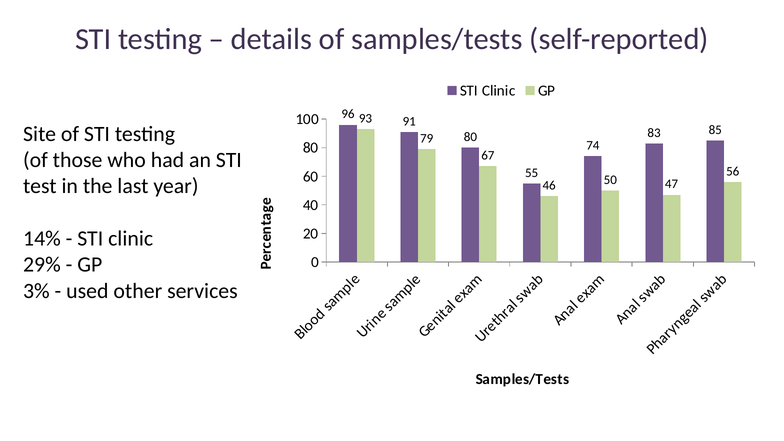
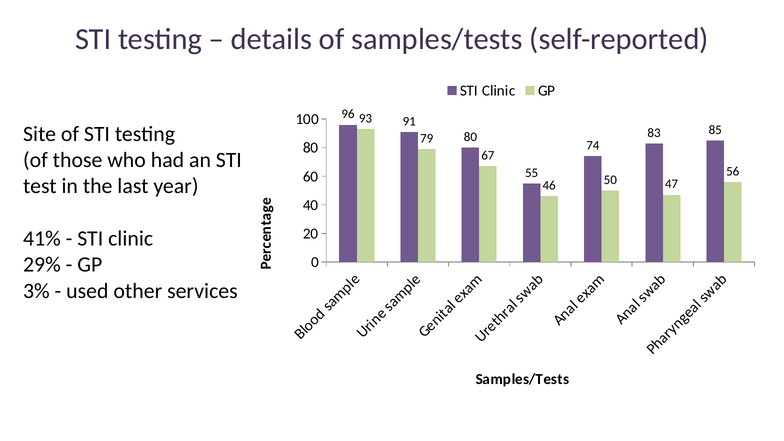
14%: 14% -> 41% (42, 239)
